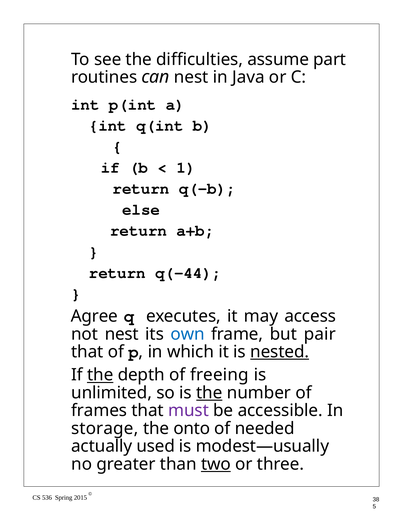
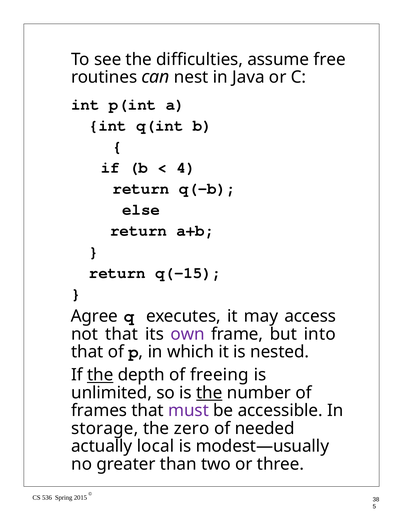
part: part -> free (330, 59)
1: 1 -> 4 (186, 167)
q(-44: q(-44 -> q(-15 (188, 273)
not nest: nest -> that (122, 334)
own colour: blue -> purple (188, 334)
pair: pair -> into (320, 334)
nested underline: present -> none (280, 352)
onto: onto -> zero (192, 428)
used: used -> local (155, 446)
two underline: present -> none (216, 464)
